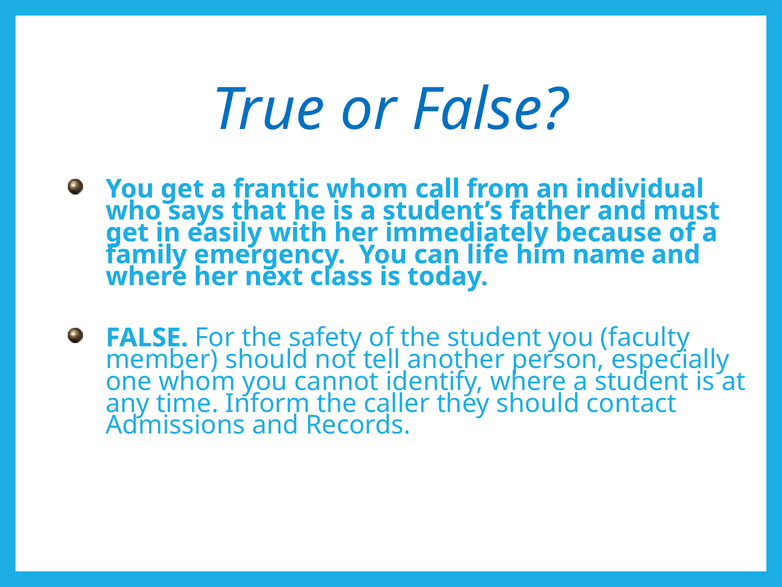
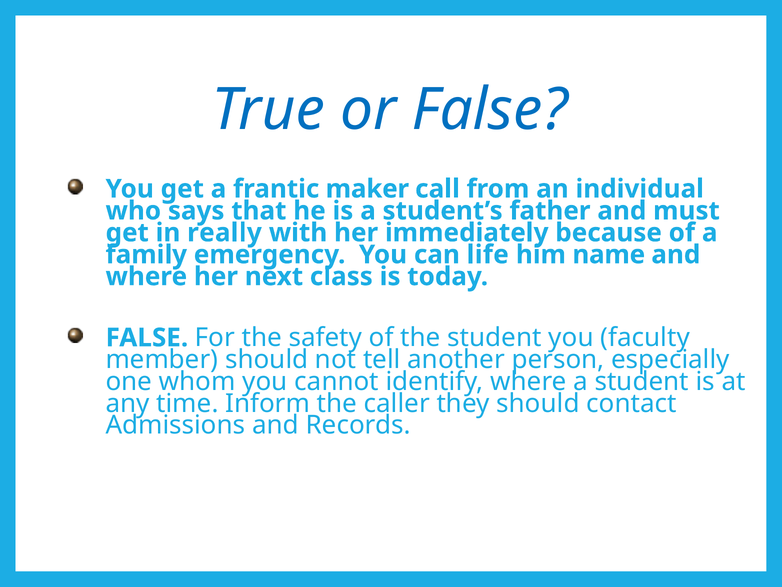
frantic whom: whom -> maker (367, 189)
easily: easily -> really (224, 233)
